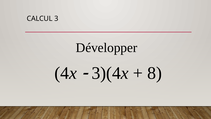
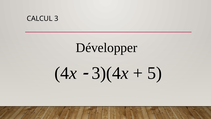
8: 8 -> 5 (155, 73)
